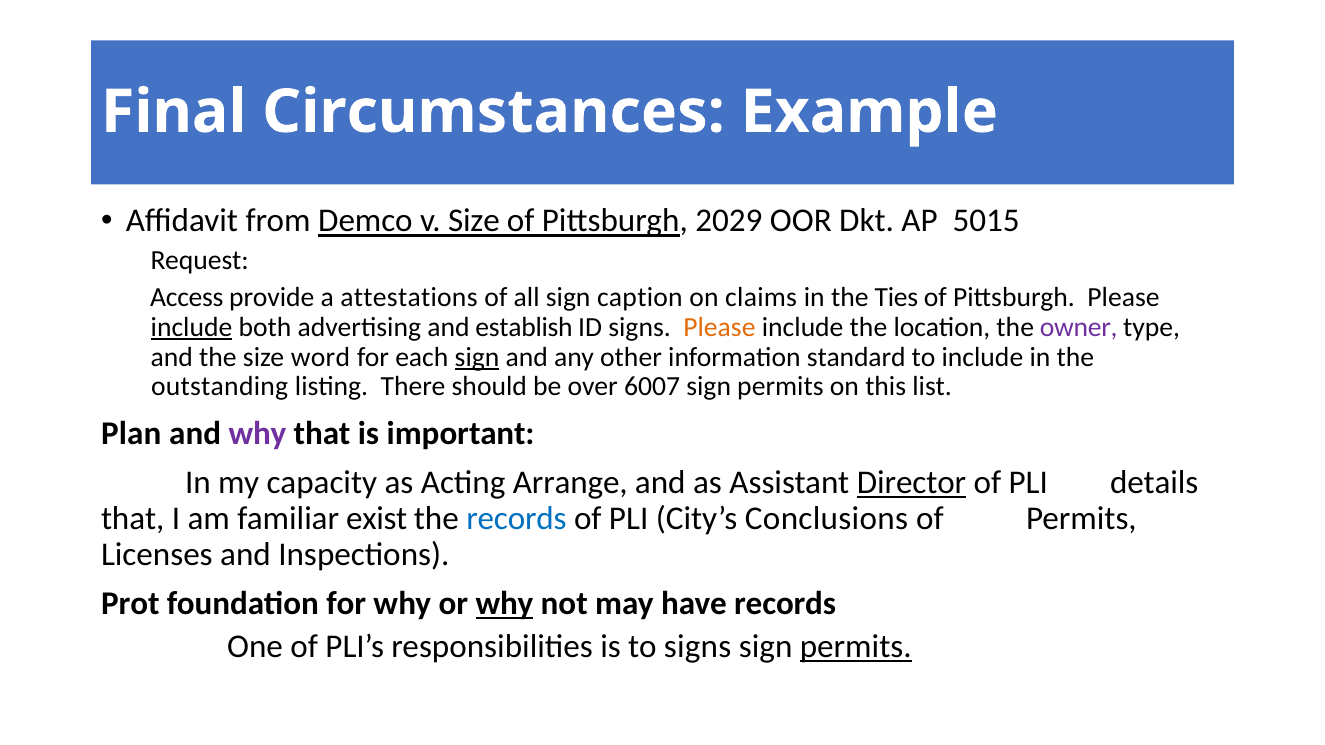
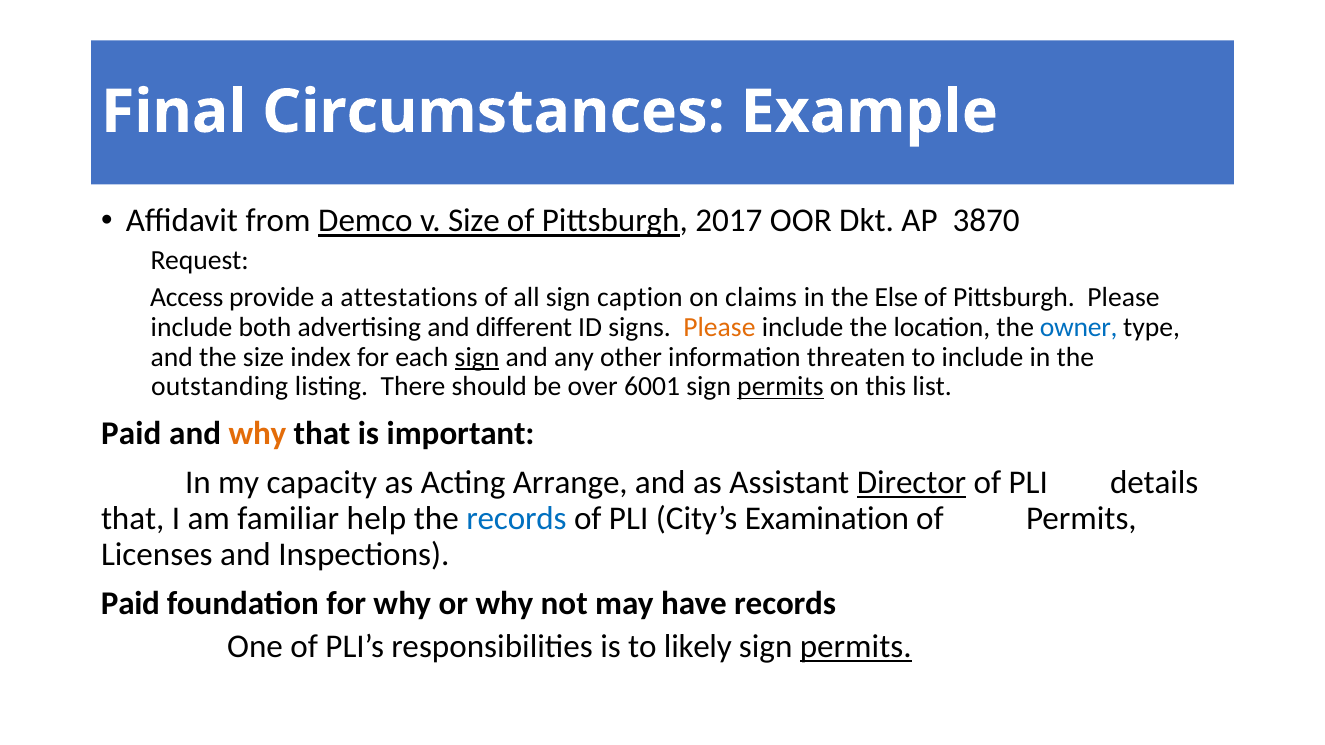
2029: 2029 -> 2017 (729, 221)
5015: 5015 -> 3870 (986, 221)
Ties: Ties -> Else (896, 297)
include underline: present -> none (192, 327)
establish: establish -> different (524, 327)
owner colour: purple -> blue (1079, 327)
word: word -> index (321, 357)
standard: standard -> threaten (856, 357)
6007: 6007 -> 6001 (652, 387)
permits underline: none -> present (780, 387)
Plan: Plan -> Paid (131, 433)
why colour: purple -> orange (257, 433)
exist: exist -> help (376, 519)
Conclusions: Conclusions -> Examination (827, 519)
Prot: Prot -> Paid (130, 604)
why underline: present -> none (505, 604)
to signs: signs -> likely (698, 647)
